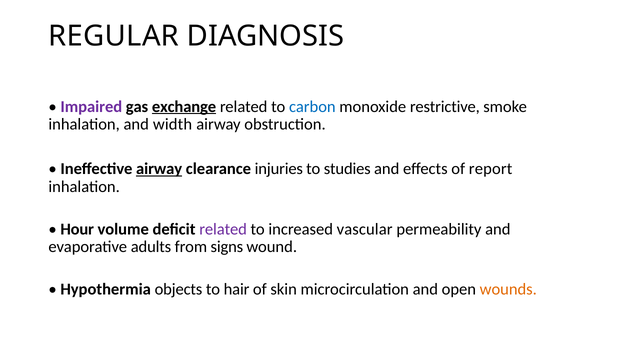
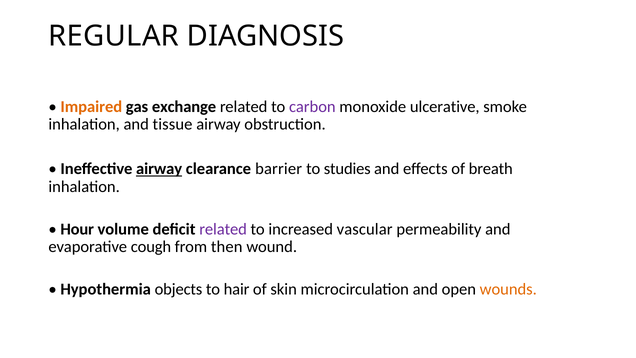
Impaired colour: purple -> orange (91, 106)
exchange underline: present -> none (184, 106)
carbon colour: blue -> purple (312, 106)
restrictive: restrictive -> ulcerative (445, 106)
width: width -> tissue (173, 124)
injuries: injuries -> barrier (279, 169)
report: report -> breath (491, 169)
adults: adults -> cough (151, 247)
signs: signs -> then (227, 247)
